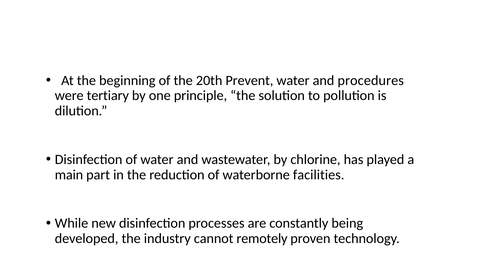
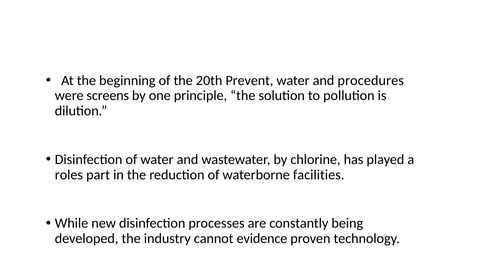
tertiary: tertiary -> screens (108, 96)
main: main -> roles (69, 175)
remotely: remotely -> evidence (262, 239)
